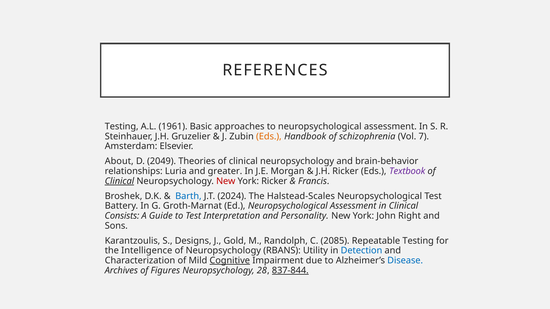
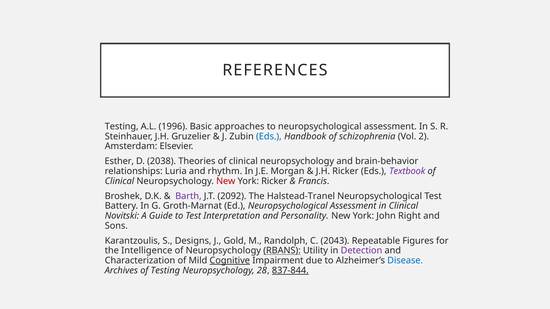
1961: 1961 -> 1996 (173, 127)
Eds colour: orange -> blue (269, 137)
7: 7 -> 2 (424, 137)
About: About -> Esther (119, 161)
2049: 2049 -> 2038 (162, 161)
greater: greater -> rhythm (225, 171)
Clinical underline: present -> none (119, 181)
Barth colour: blue -> purple (188, 196)
2024: 2024 -> 2092 (232, 196)
Halstead-Scales: Halstead-Scales -> Halstead-Tranel (301, 196)
Consists: Consists -> Novitski (122, 216)
2085: 2085 -> 2043 (335, 241)
Repeatable Testing: Testing -> Figures (418, 241)
RBANS underline: none -> present (282, 251)
Detection colour: blue -> purple (362, 251)
of Figures: Figures -> Testing (165, 271)
